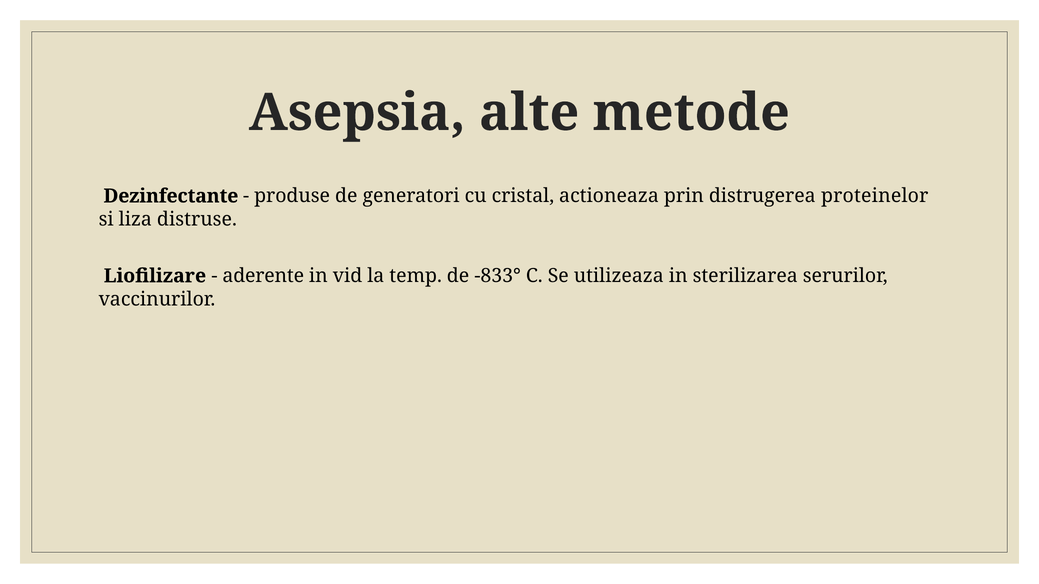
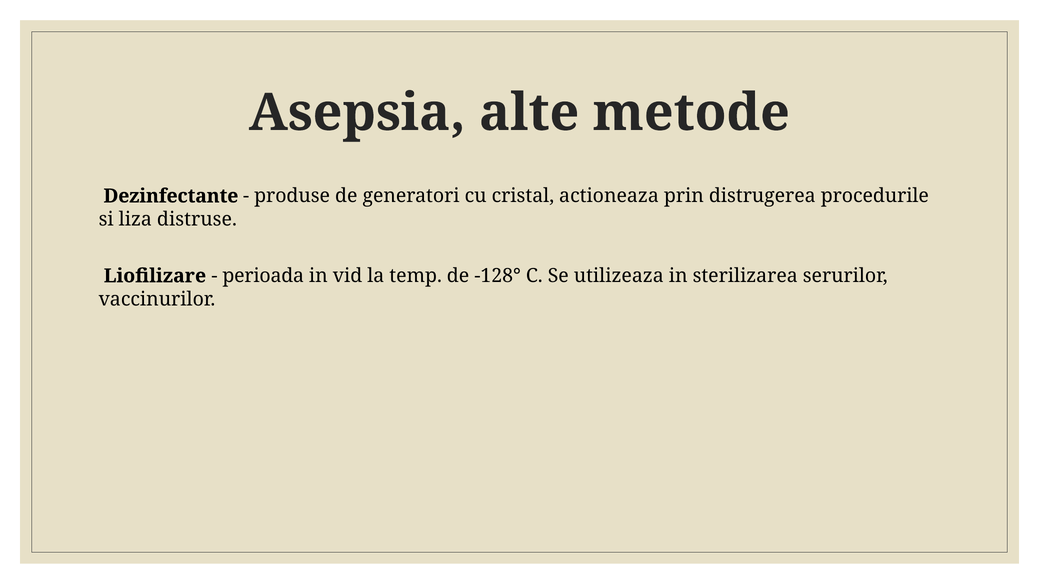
proteinelor: proteinelor -> procedurile (875, 196)
aderente: aderente -> perioada (263, 276)
-833°: -833° -> -128° (498, 276)
